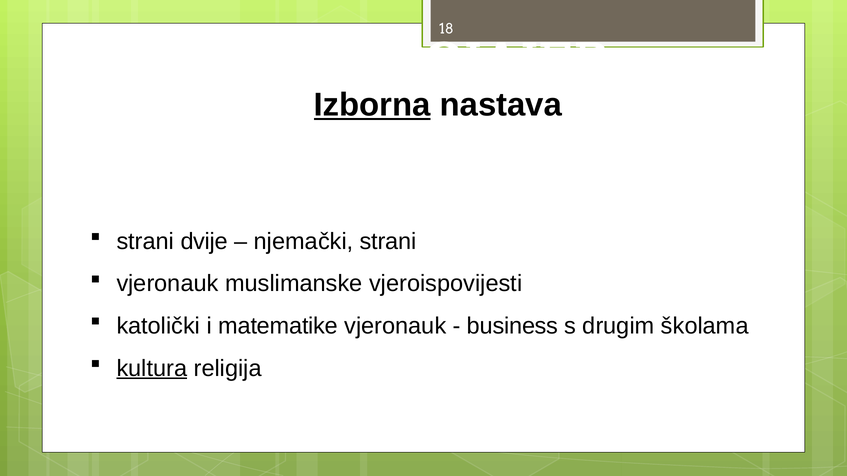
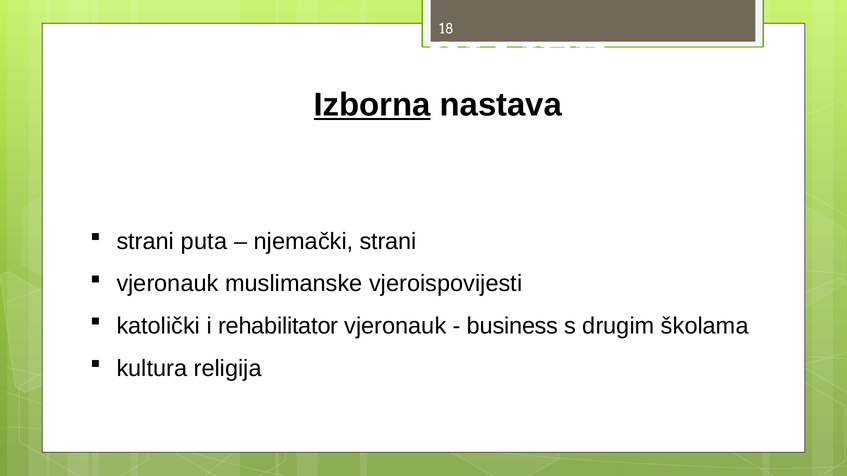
dvije: dvije -> puta (204, 242)
matematike: matematike -> rehabilitator (278, 326)
kultura underline: present -> none (152, 369)
